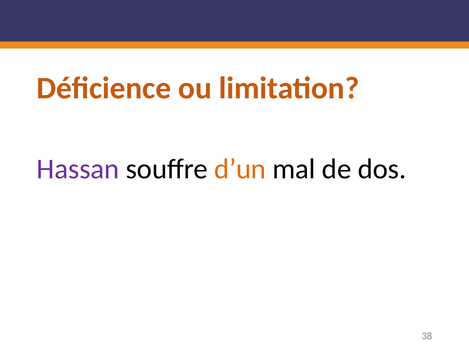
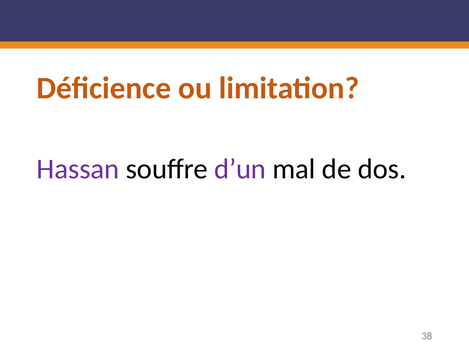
d’un colour: orange -> purple (240, 169)
